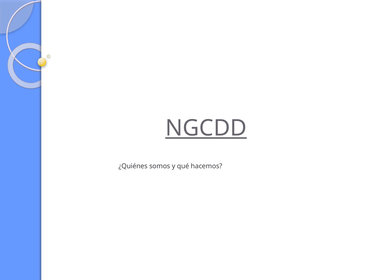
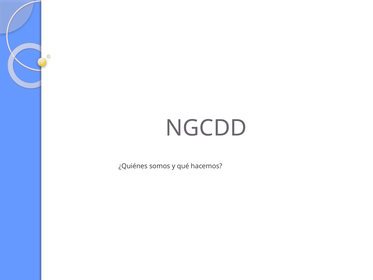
NGCDD underline: present -> none (206, 128)
